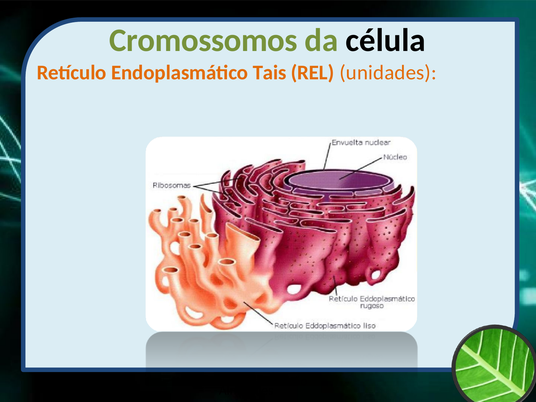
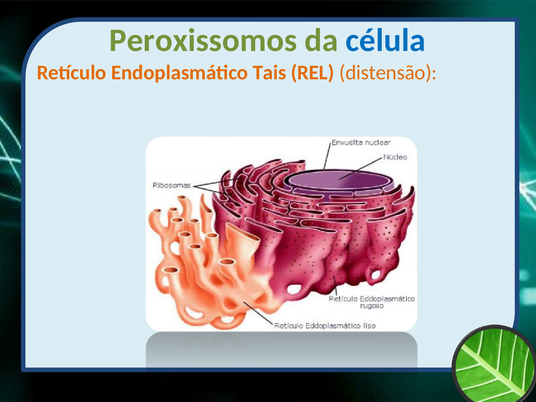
Cromossomos: Cromossomos -> Peroxissomos (203, 41)
célula colour: black -> blue (386, 41)
unidades: unidades -> distensão (388, 73)
